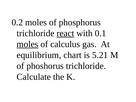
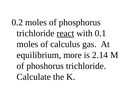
moles underline: present -> none (27, 44)
chart: chart -> more (73, 55)
5.21: 5.21 -> 2.14 (100, 55)
